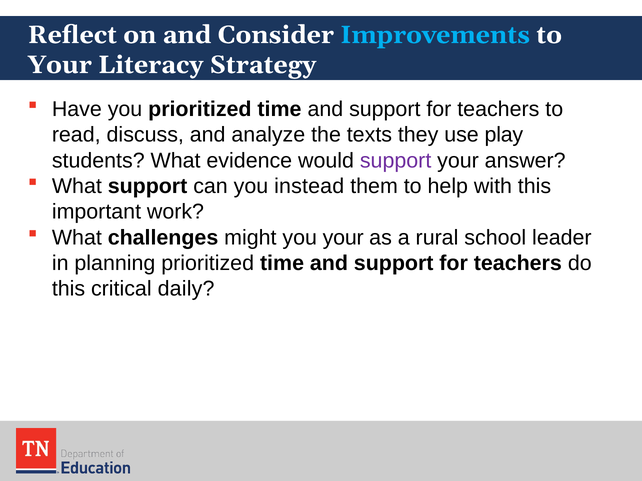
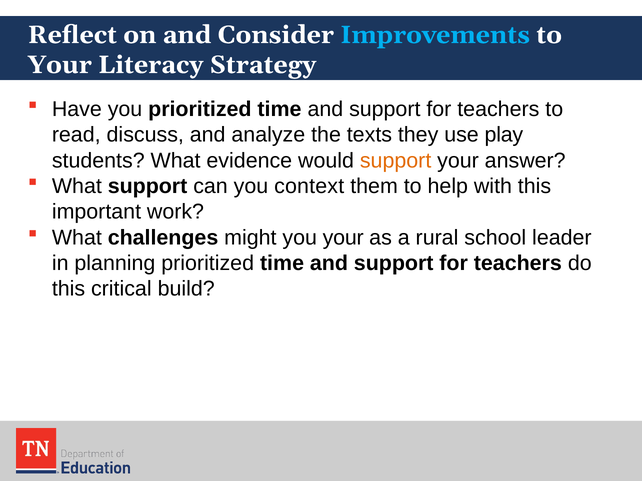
support colour: purple -> orange (396, 161)
instead: instead -> context (309, 186)
daily: daily -> build (186, 289)
